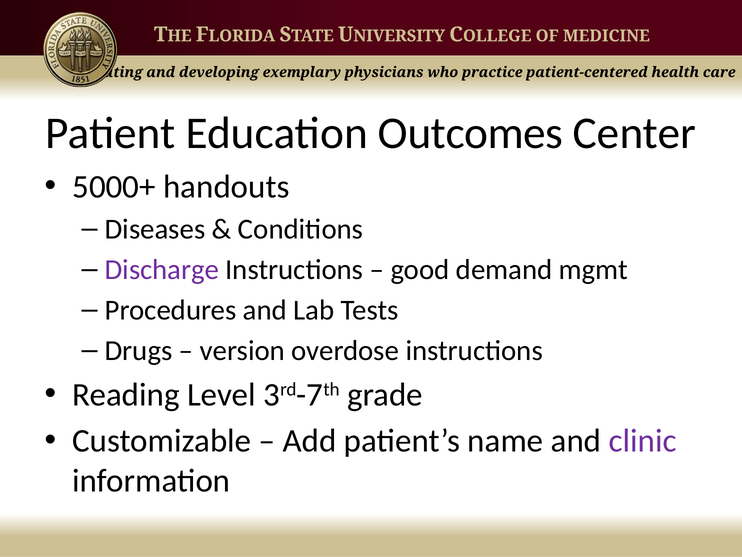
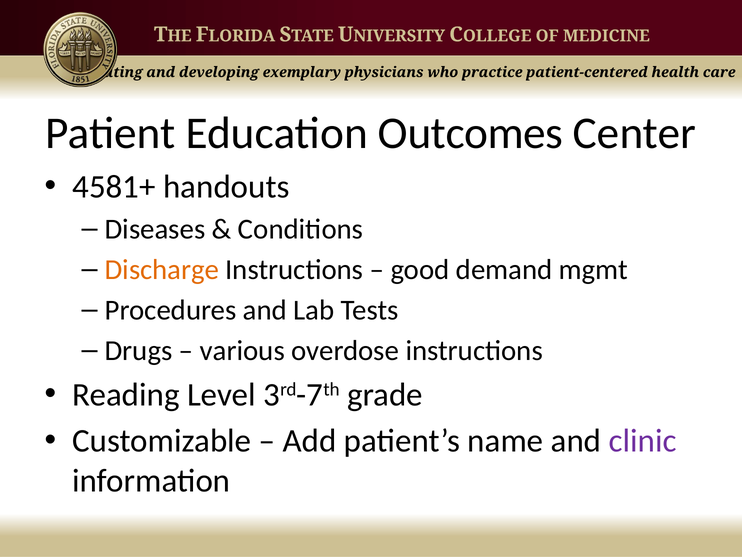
5000+: 5000+ -> 4581+ (114, 187)
Discharge colour: purple -> orange (162, 270)
version: version -> various (242, 350)
